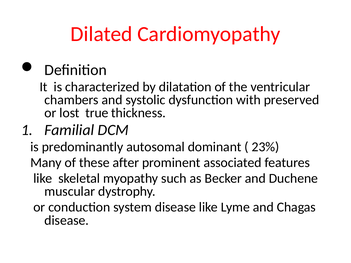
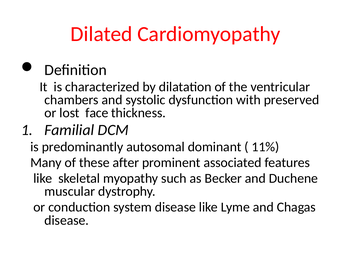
true: true -> face (97, 113)
23%: 23% -> 11% (265, 147)
